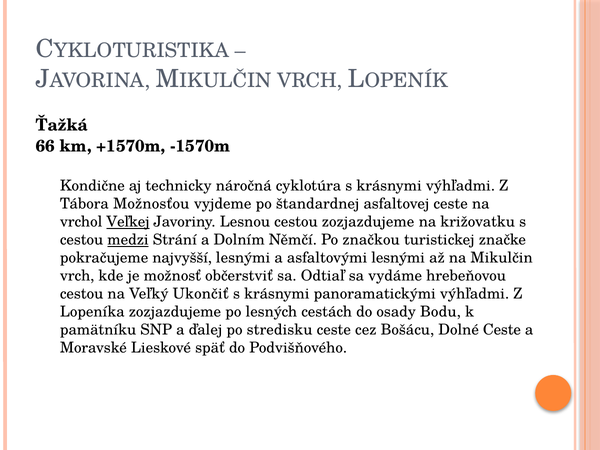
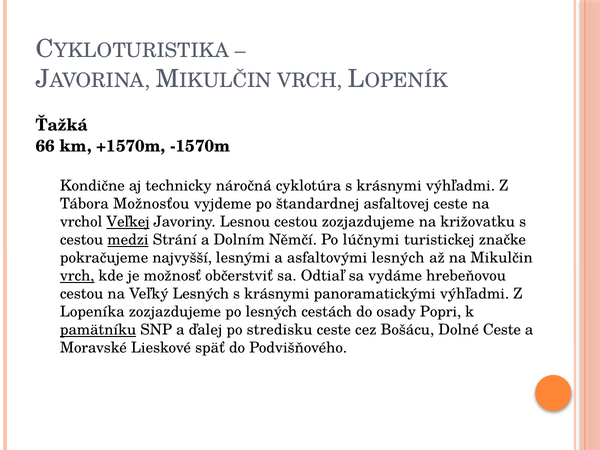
značkou: značkou -> lúčnymi (371, 240)
asfaltovými lesnými: lesnými -> lesných (398, 258)
vrch underline: none -> present (77, 276)
Veľký Ukončiť: Ukončiť -> Lesných (201, 294)
Bodu: Bodu -> Popri (441, 312)
pamätníku underline: none -> present (98, 330)
